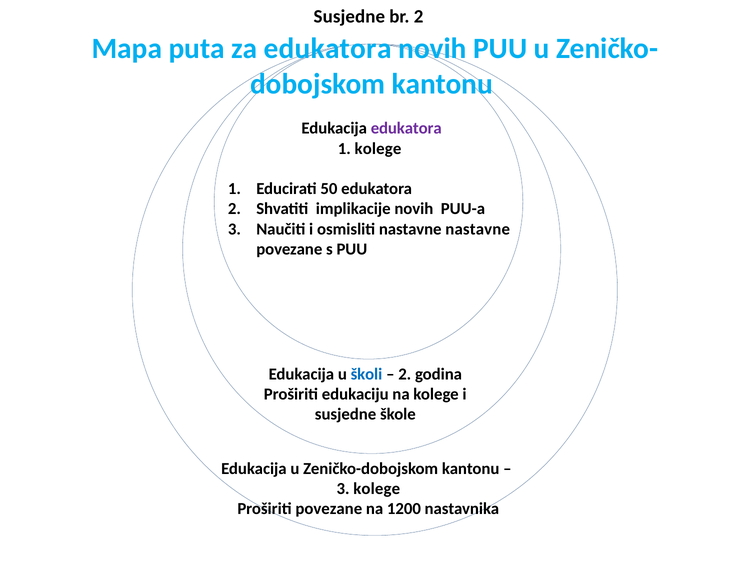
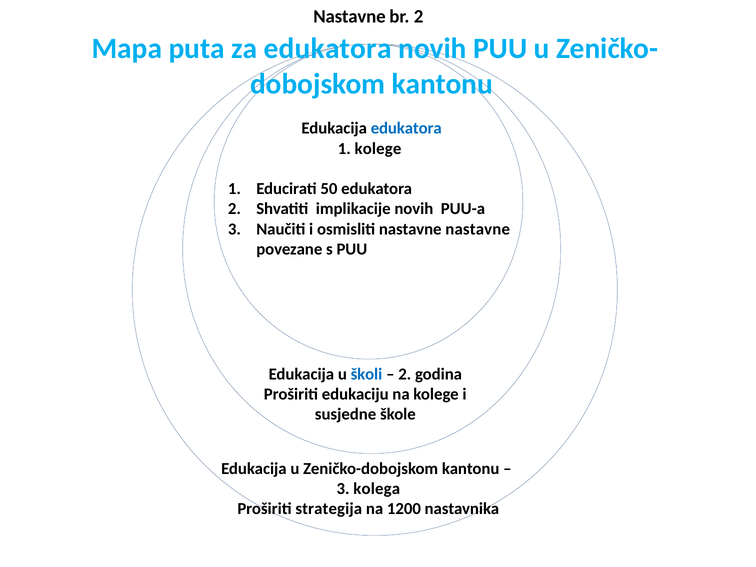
Susjedne: Susjedne -> Nastavne (349, 16)
edukatora colour: purple -> blue (406, 128)
3 kolege: kolege -> kolega (377, 489)
Proširiti povezane: povezane -> strategija (329, 509)
